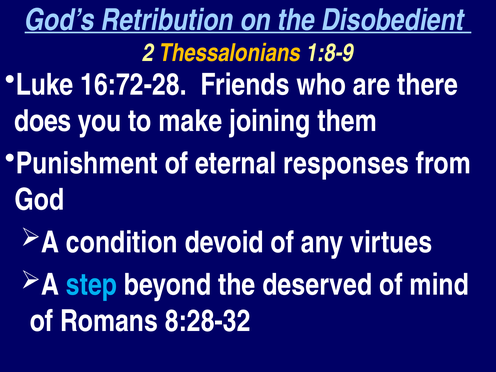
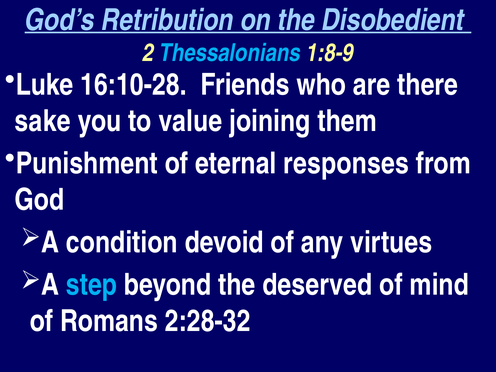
Thessalonians colour: yellow -> light blue (230, 53)
16:72-28: 16:72-28 -> 16:10-28 (133, 85)
does: does -> sake (43, 121)
make: make -> value (190, 121)
8:28-32: 8:28-32 -> 2:28-32 (208, 321)
